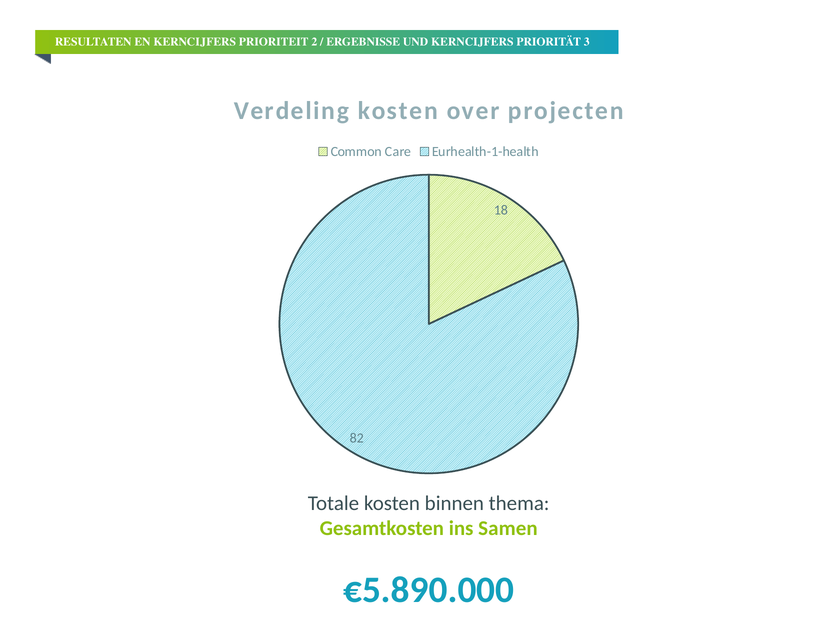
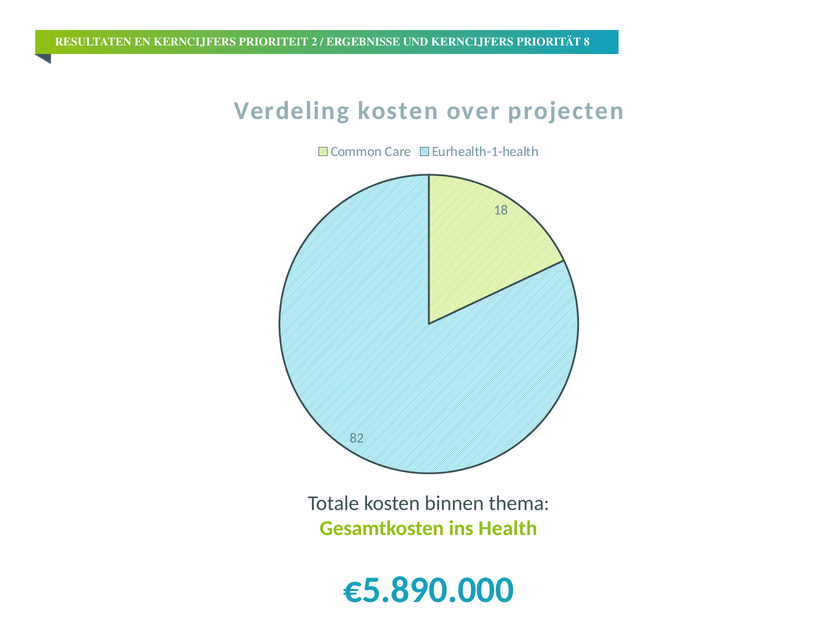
3: 3 -> 8 (587, 42)
Samen: Samen -> Health (508, 529)
